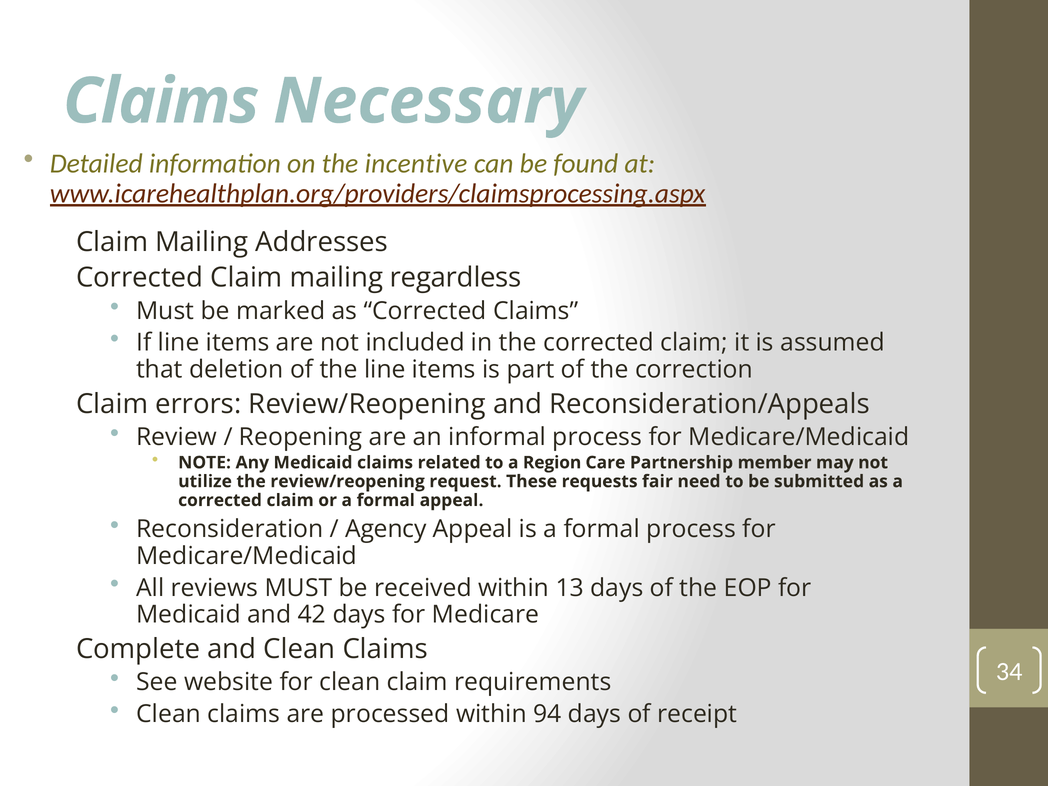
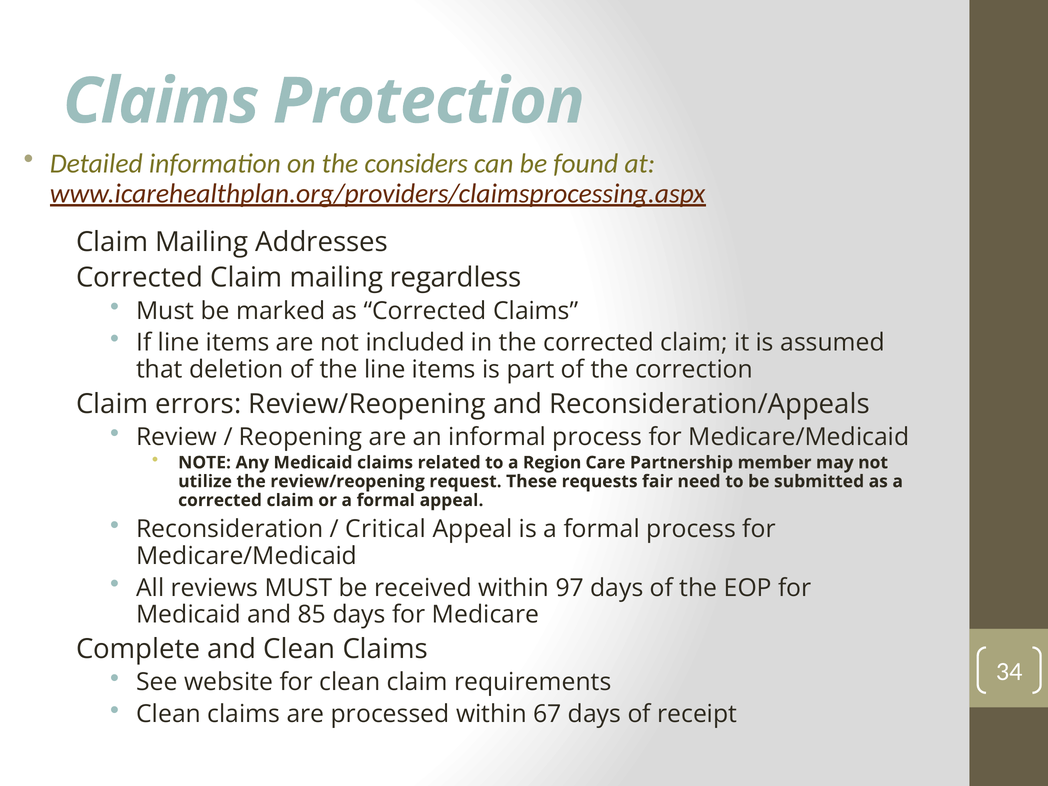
Necessary: Necessary -> Protection (429, 101)
incentive: incentive -> considers (416, 164)
Agency: Agency -> Critical (386, 529)
13: 13 -> 97 (570, 588)
42: 42 -> 85 (312, 615)
94: 94 -> 67 (547, 714)
